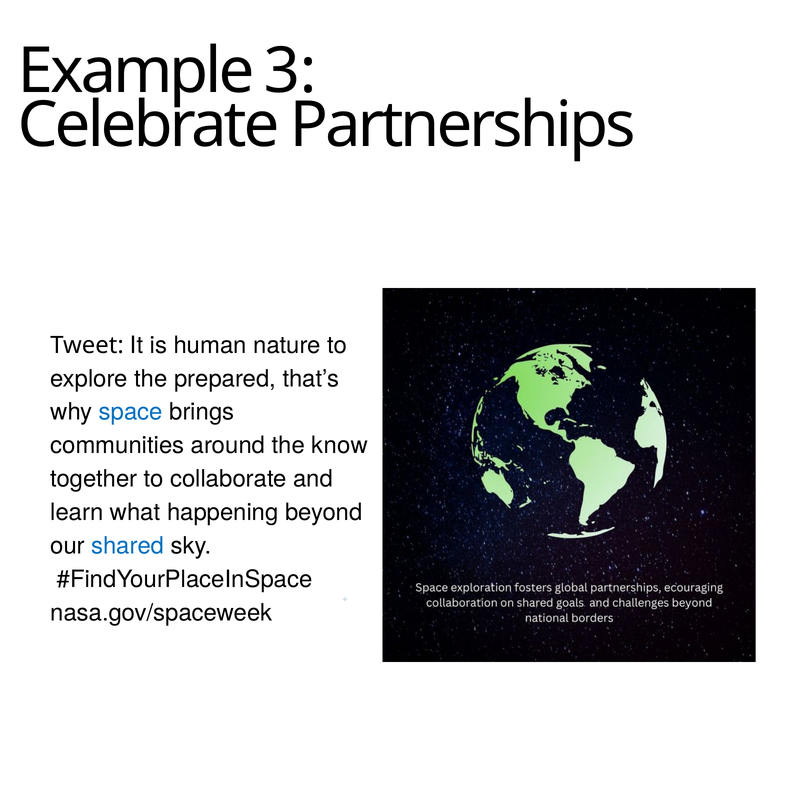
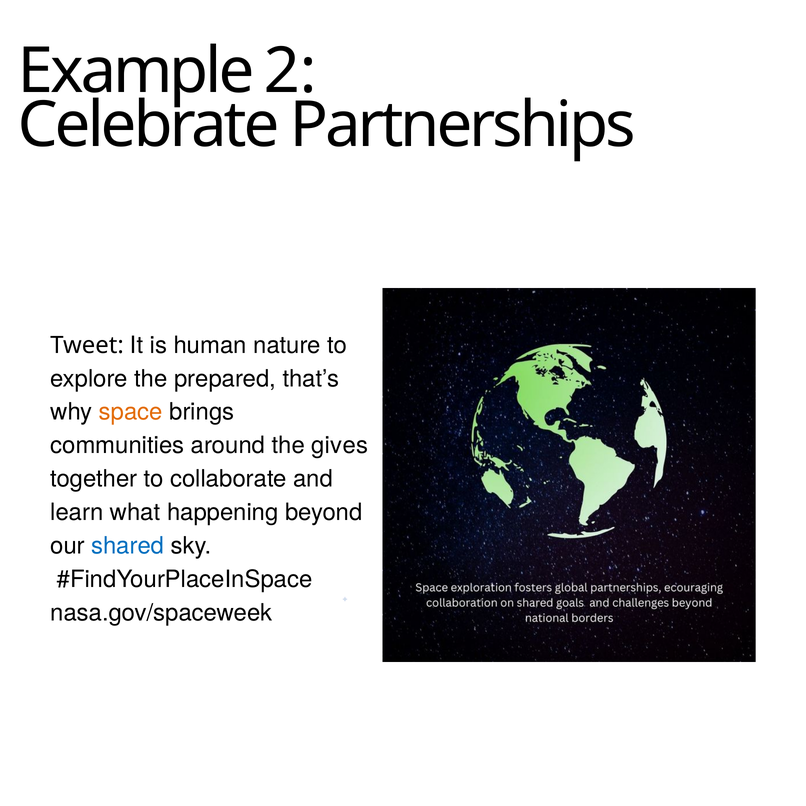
3: 3 -> 2 (290, 71)
space colour: blue -> orange (131, 412)
know: know -> gives (340, 446)
